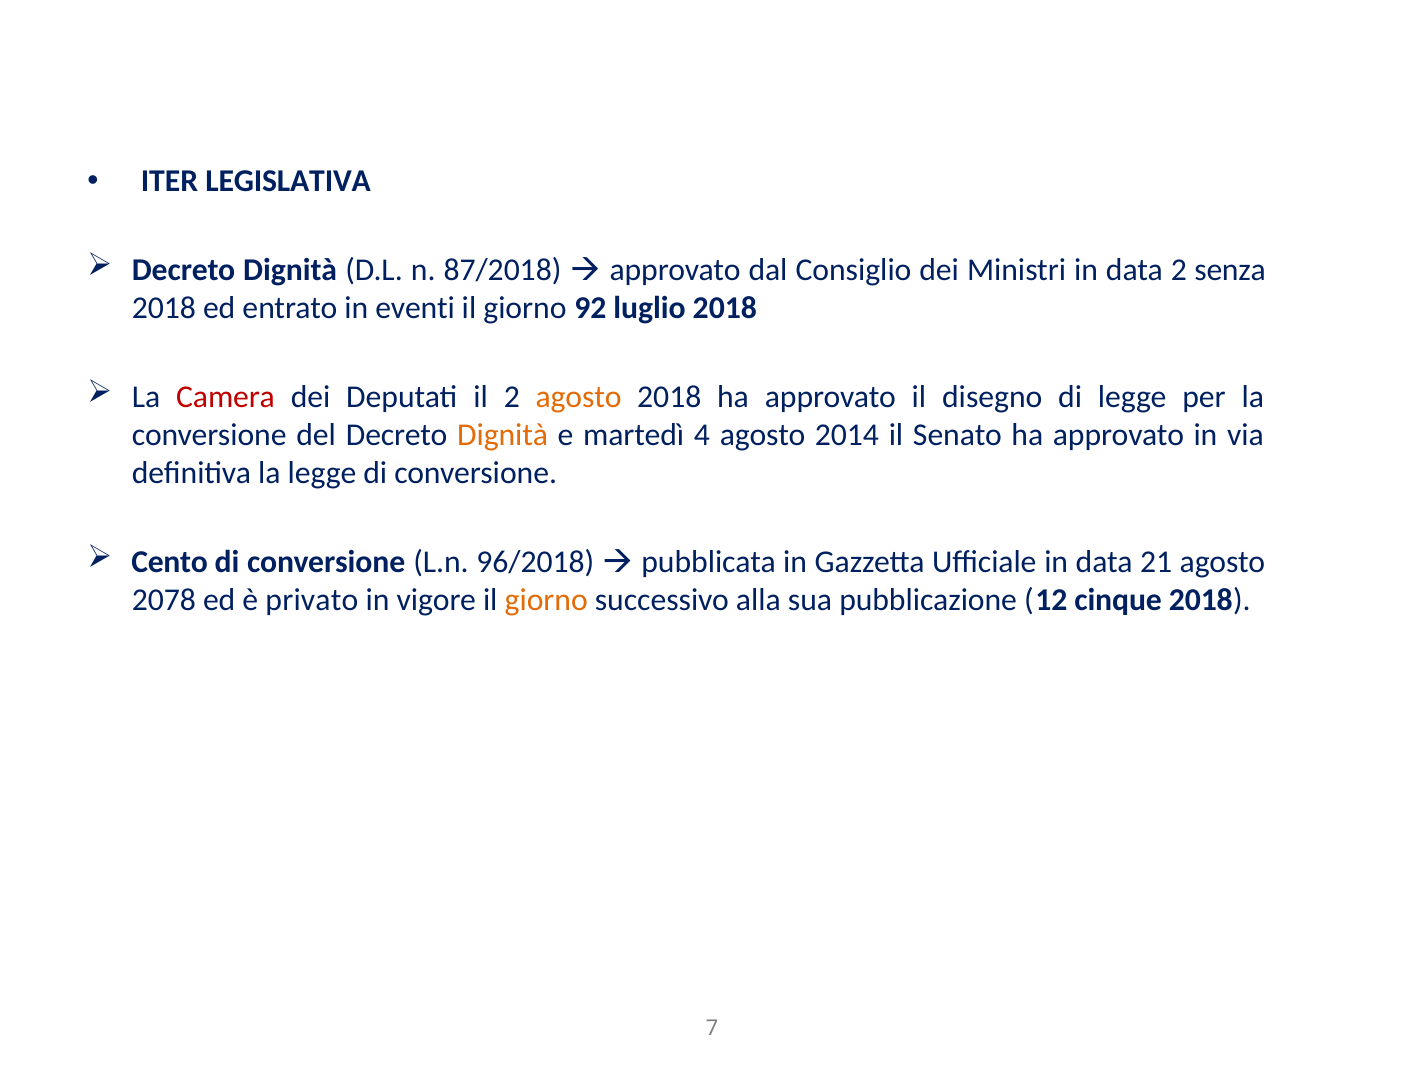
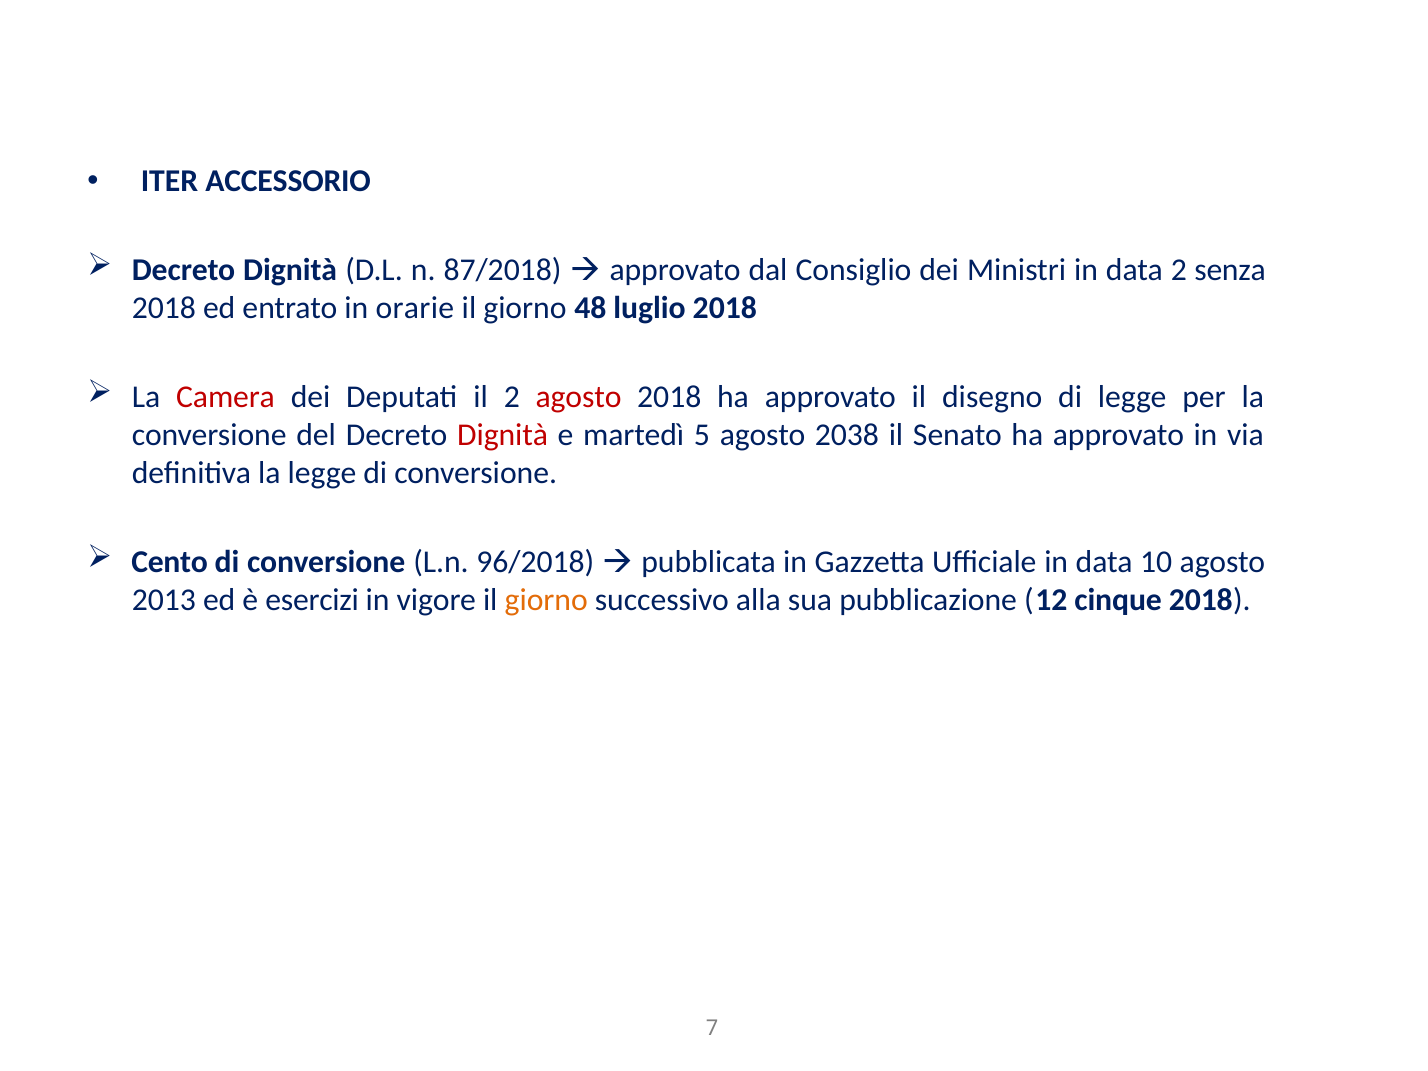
LEGISLATIVA: LEGISLATIVA -> ACCESSORIO (288, 182)
eventi: eventi -> orarie (415, 308)
92: 92 -> 48 (590, 308)
agosto colour: orange -> red (579, 397)
Dignità colour: orange -> red (503, 435)
4: 4 -> 5 (702, 435)
2014: 2014 -> 2038 (847, 435)
21: 21 -> 10 (1156, 562)
2078: 2078 -> 2013 (164, 600)
privato: privato -> esercizi (312, 600)
